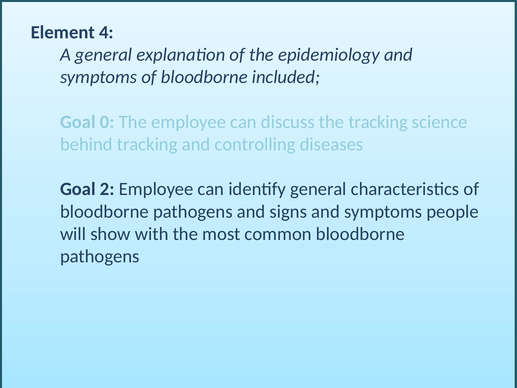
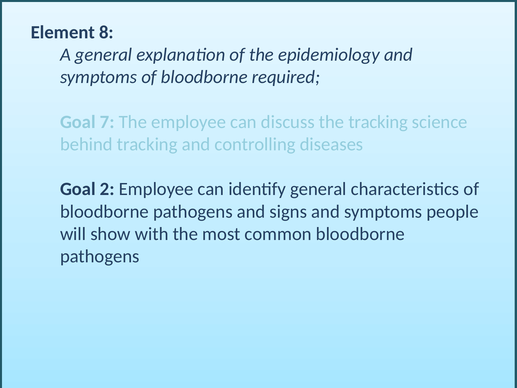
4: 4 -> 8 (106, 32)
included: included -> required (286, 77)
0: 0 -> 7 (107, 122)
